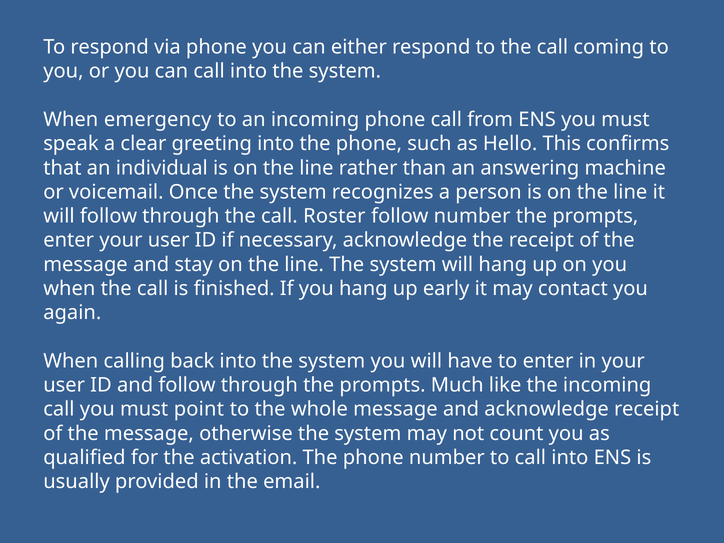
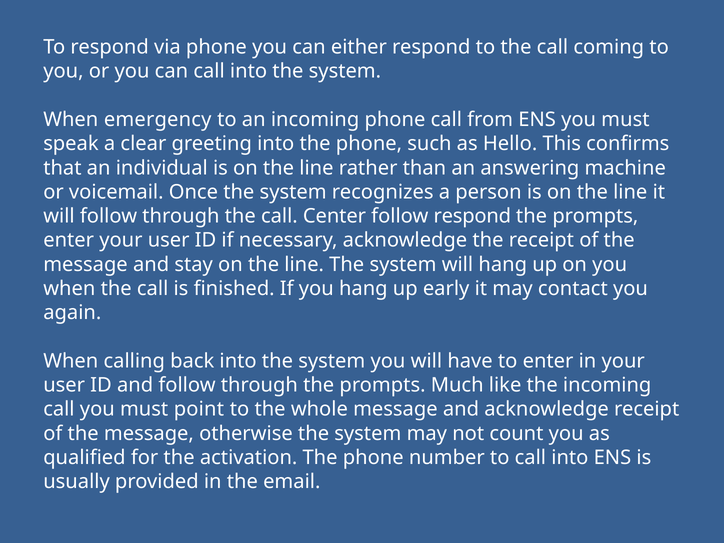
Roster: Roster -> Center (334, 216)
follow number: number -> respond (472, 216)
